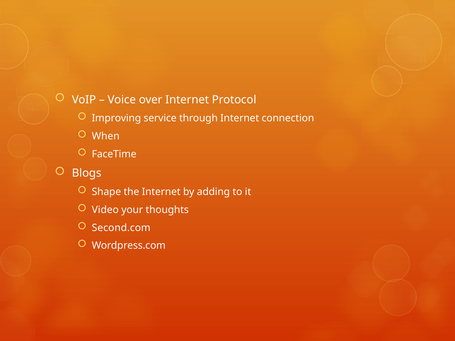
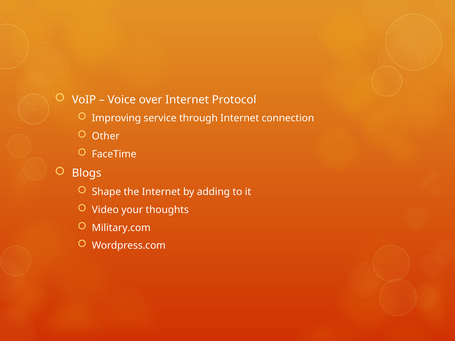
When: When -> Other (106, 136)
Second.com: Second.com -> Military.com (121, 228)
